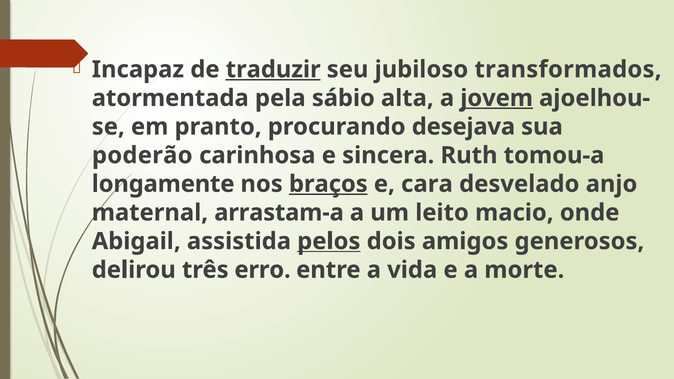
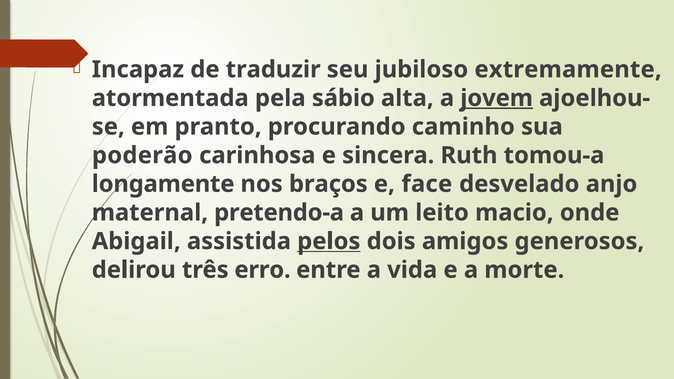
traduzir underline: present -> none (273, 70)
transformados: transformados -> extremamente (568, 70)
desejava: desejava -> caminho (463, 127)
braços underline: present -> none (328, 184)
cara: cara -> face (427, 184)
arrastam-a: arrastam-a -> pretendo-a (279, 213)
